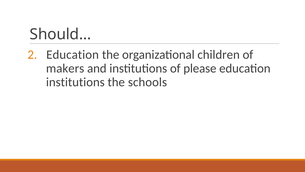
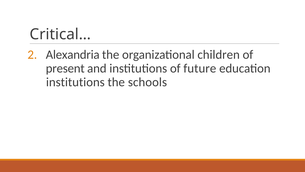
Should…: Should… -> Critical… (60, 34)
Education: Education -> Alexandria (73, 54)
makers: makers -> present (65, 68)
please: please -> future (200, 68)
